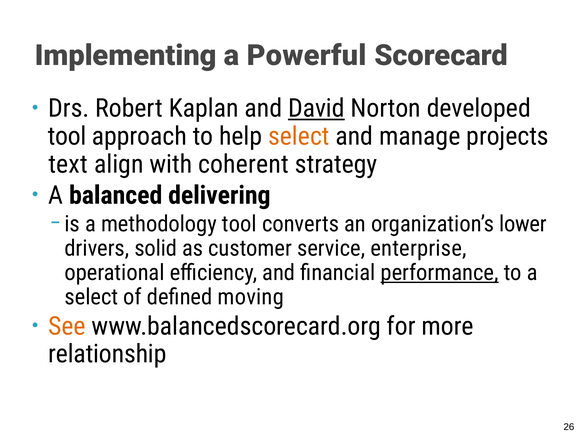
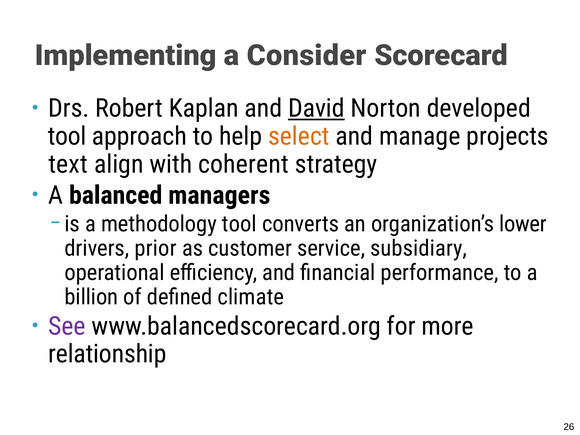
Powerful: Powerful -> Consider (307, 56)
delivering: delivering -> managers (219, 195)
solid: solid -> prior (156, 248)
enterprise: enterprise -> subsidiary (419, 248)
performance underline: present -> none (440, 273)
select: select -> billion (91, 297)
moving: moving -> climate (251, 297)
See colour: orange -> purple (67, 326)
